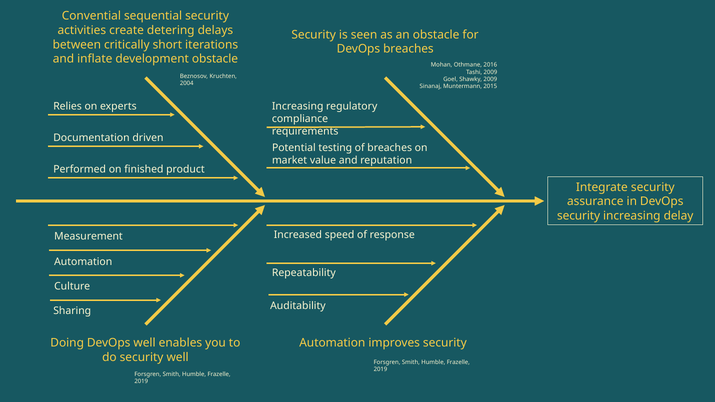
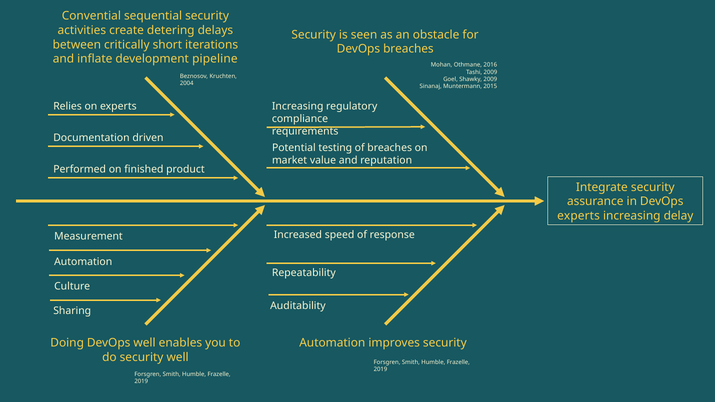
development obstacle: obstacle -> pipeline (215, 59)
security: security -> experts (578, 216)
